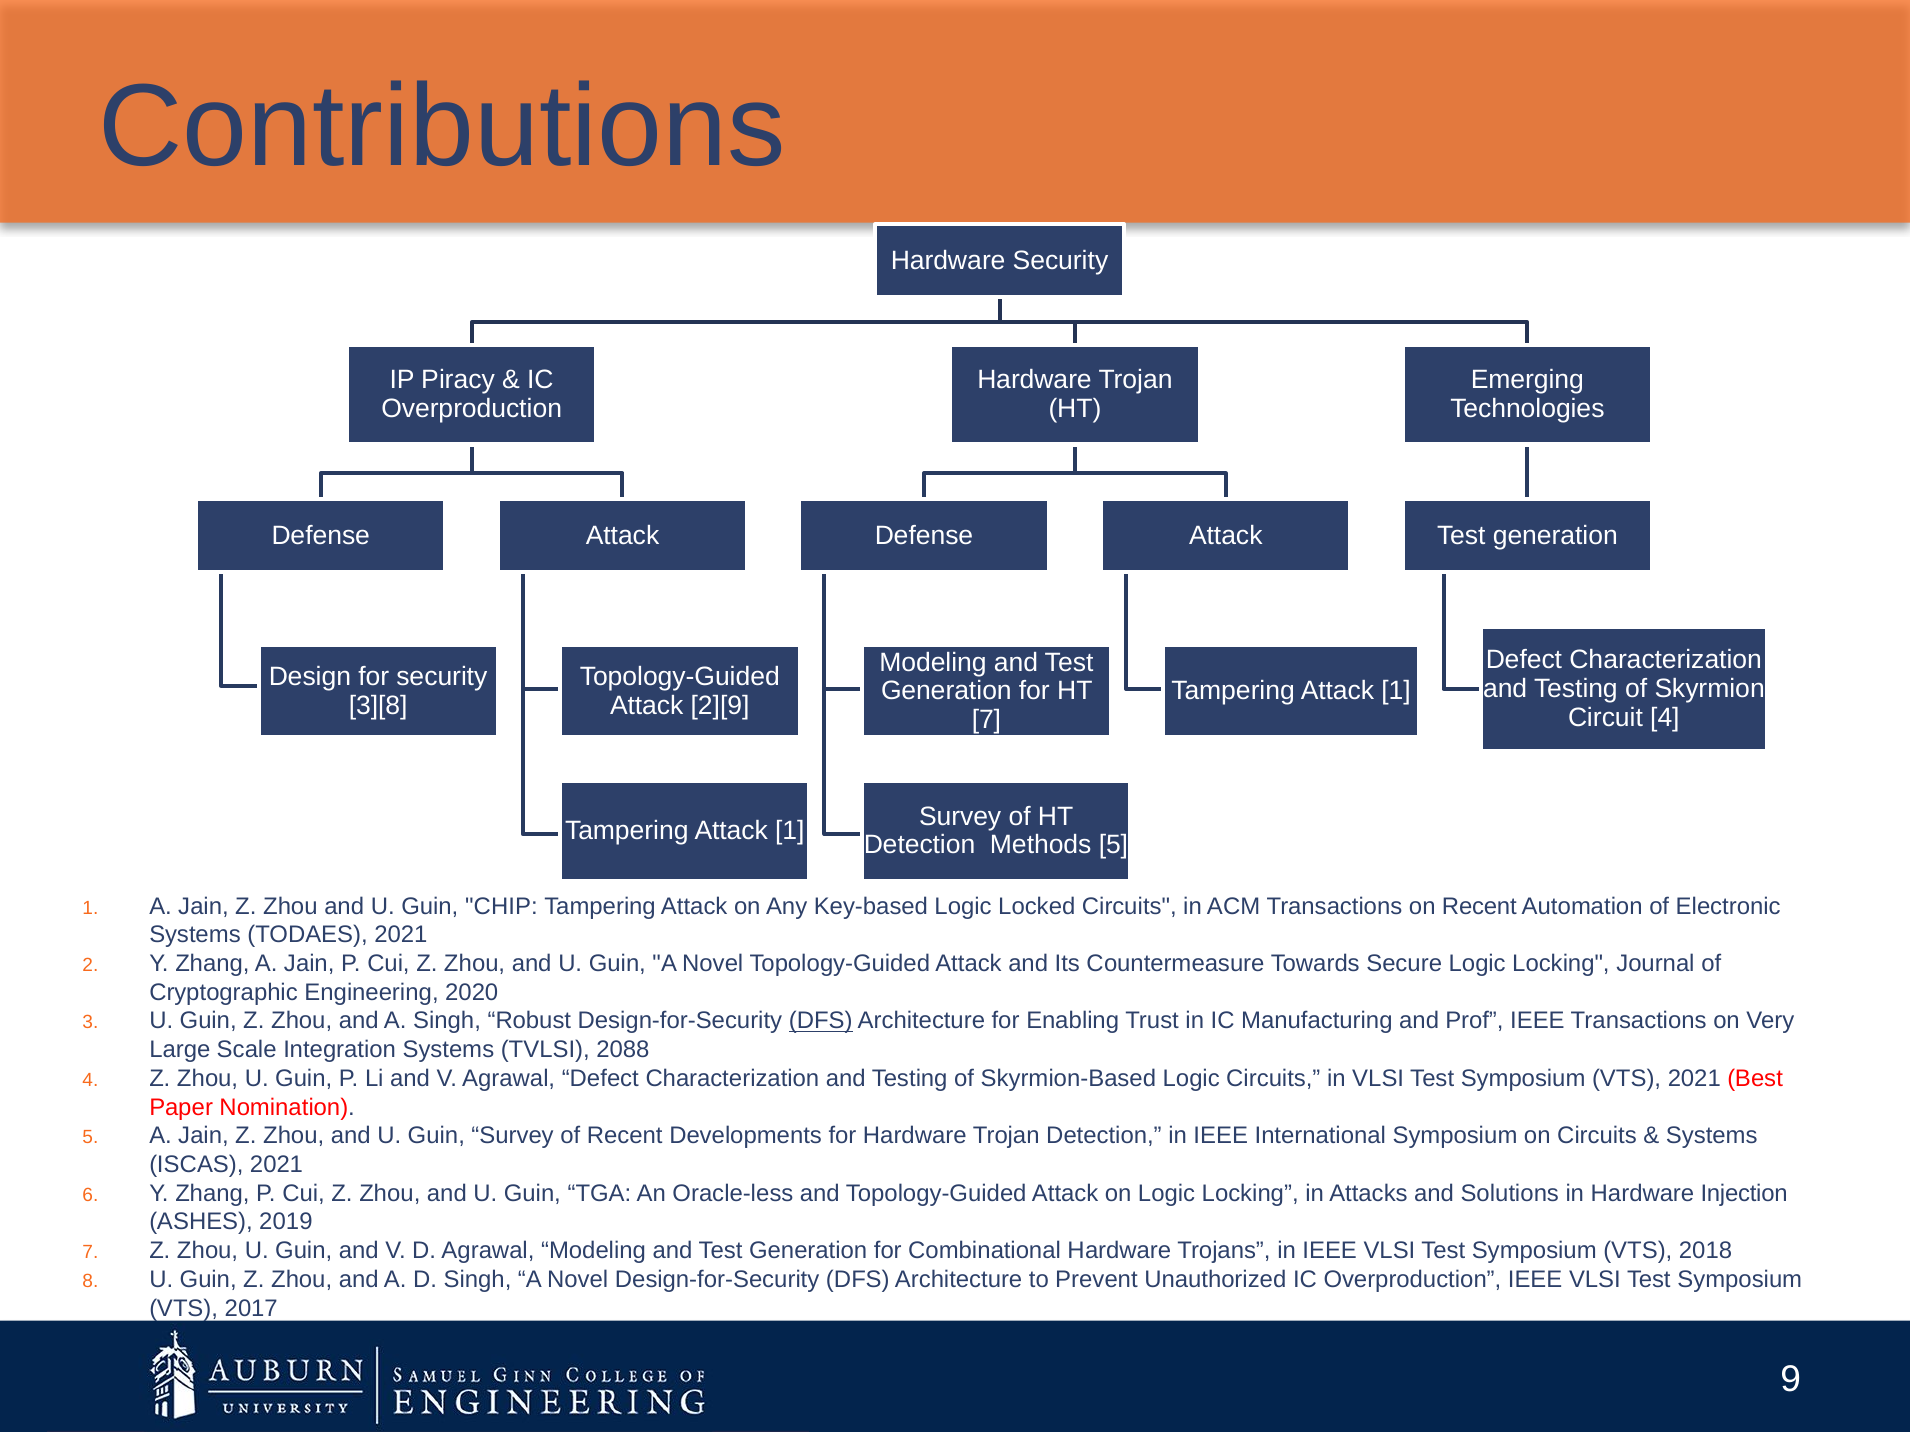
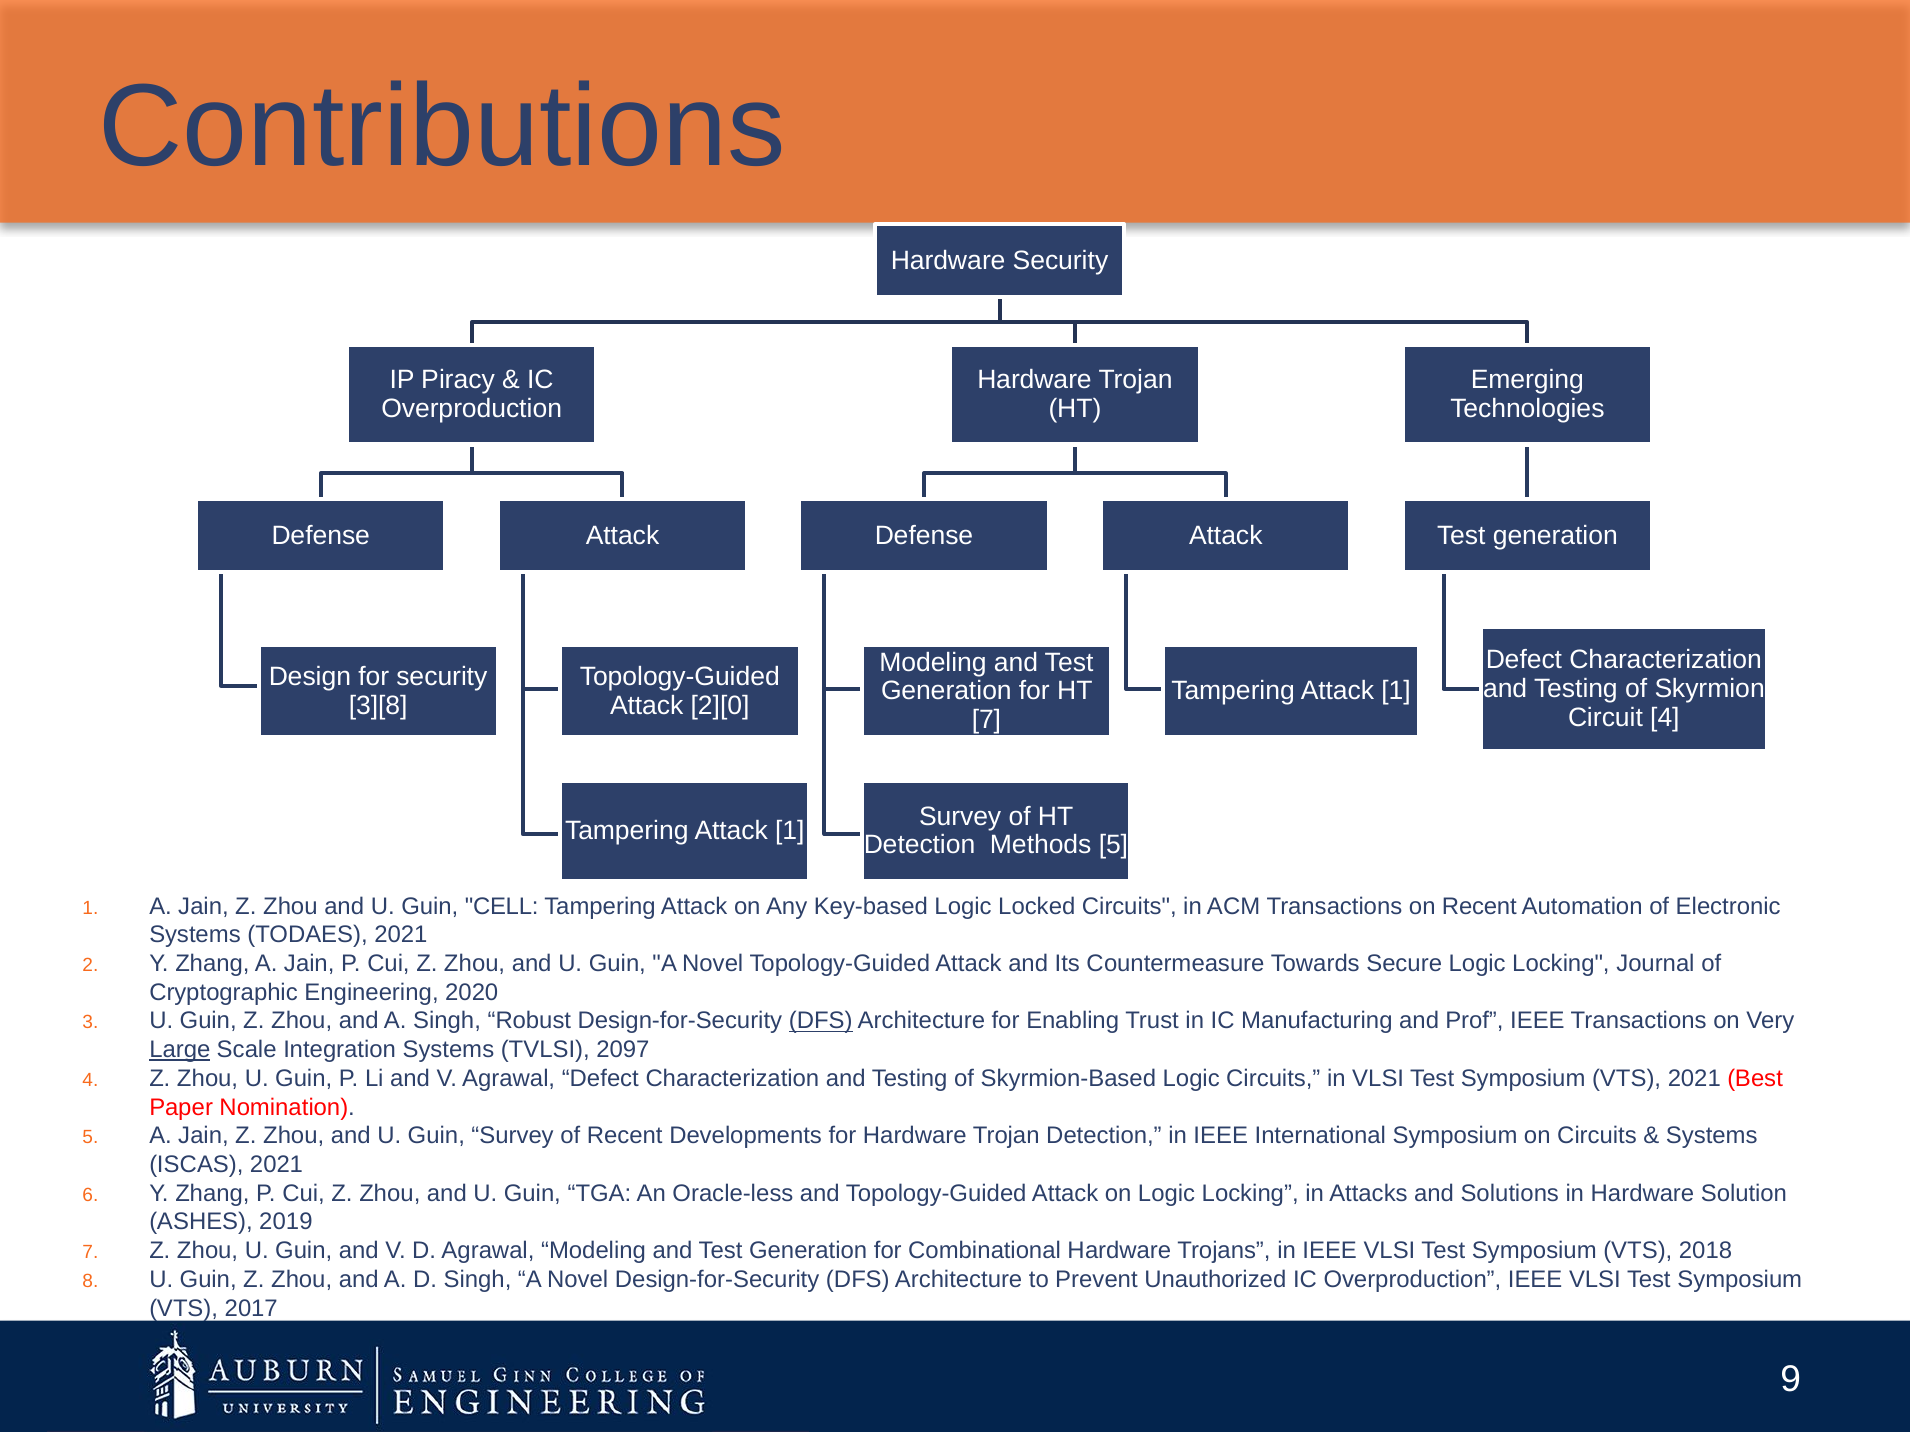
2][9: 2][9 -> 2][0 (720, 706)
CHIP: CHIP -> CELL (502, 907)
Large underline: none -> present (180, 1050)
2088: 2088 -> 2097 (623, 1050)
Injection: Injection -> Solution (1744, 1194)
